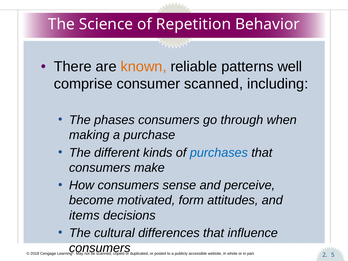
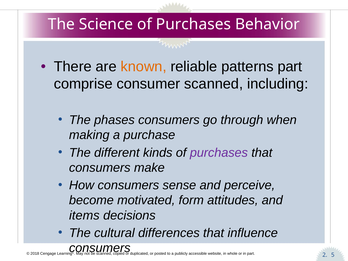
Science of Repetition: Repetition -> Purchases (193, 24)
patterns well: well -> part (290, 67)
purchases colour: blue -> purple (219, 153)
